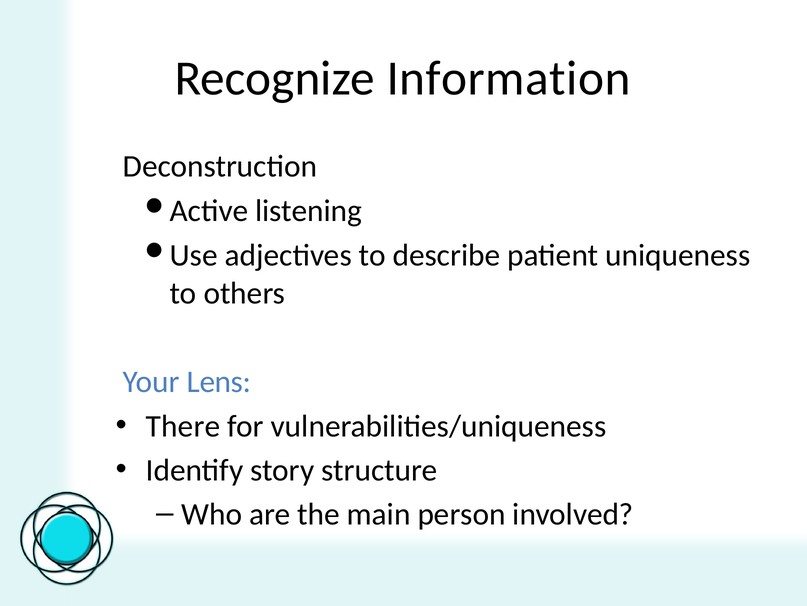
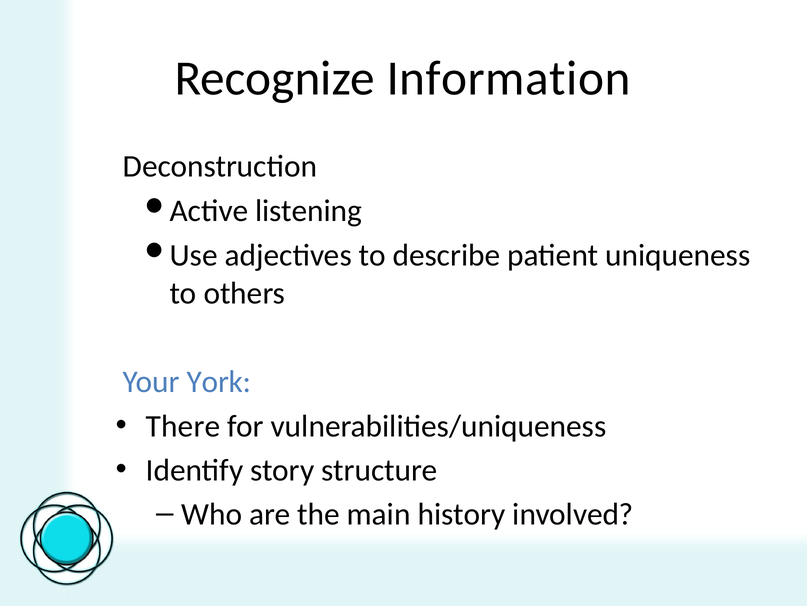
Lens: Lens -> York (219, 382)
person: person -> history (462, 514)
